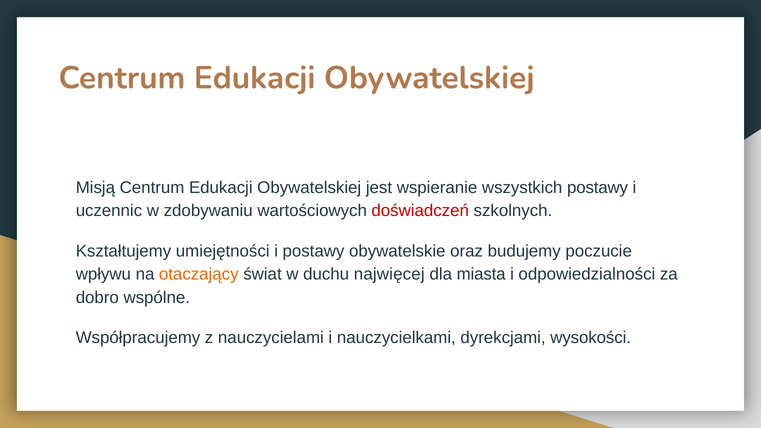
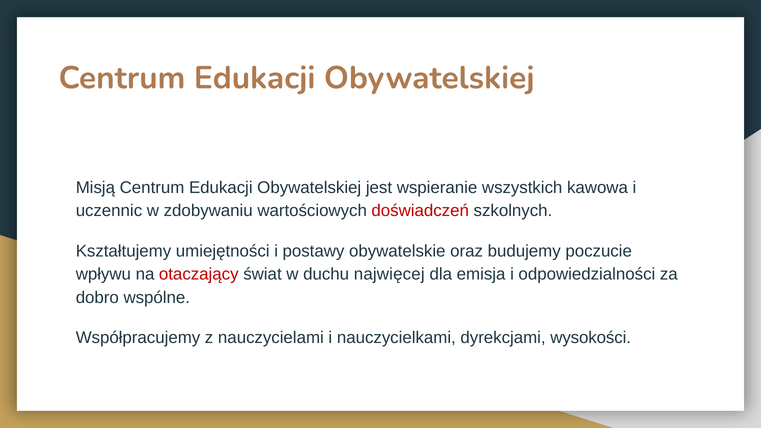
wszystkich postawy: postawy -> kawowa (597, 188)
otaczający colour: orange -> red (199, 274)
miasta: miasta -> emisja (481, 274)
